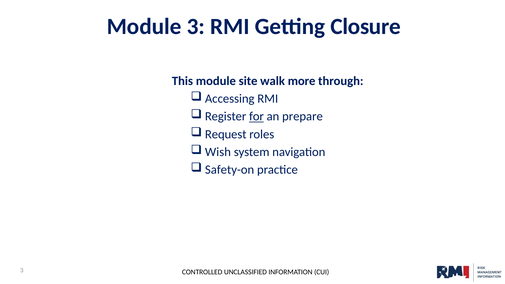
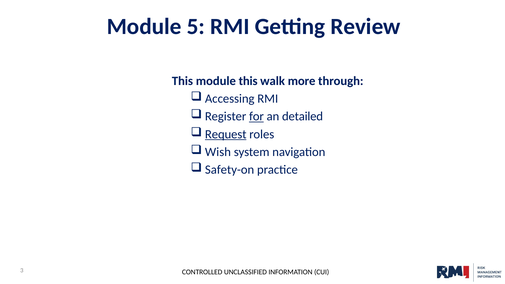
Module 3: 3 -> 5 (196, 27)
Closure: Closure -> Review (365, 27)
module site: site -> this (248, 81)
prepare: prepare -> detailed (303, 117)
Request underline: none -> present (226, 134)
